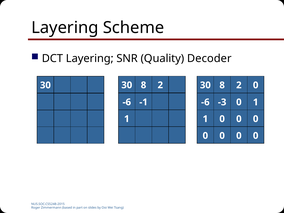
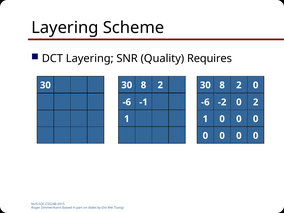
Decoder: Decoder -> Requires (210, 59)
-3: -3 -> -2 (222, 102)
0 1: 1 -> 2 (256, 102)
